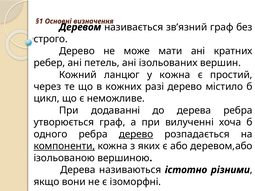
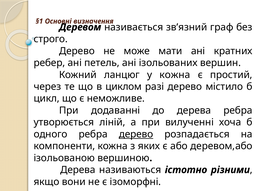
кожних: кожних -> циклом (124, 87)
утворюється граф: граф -> ліній (112, 122)
компоненти underline: present -> none (64, 146)
